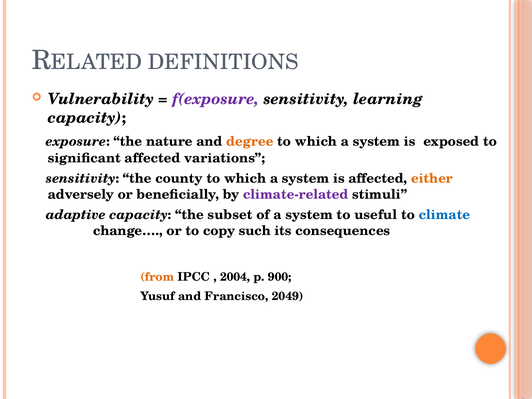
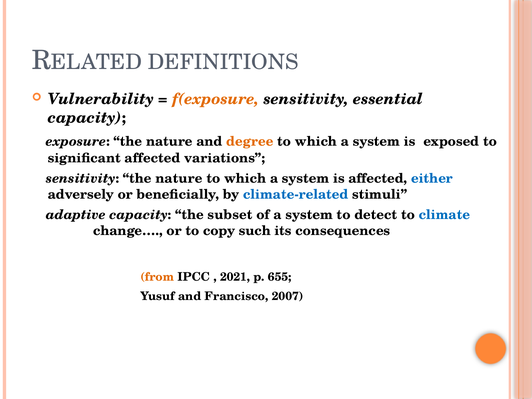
f(exposure colour: purple -> orange (216, 99)
learning: learning -> essential (388, 99)
sensitivity the county: county -> nature (179, 178)
either colour: orange -> blue (432, 178)
climate-related colour: purple -> blue (296, 194)
useful: useful -> detect (376, 215)
2004: 2004 -> 2021 (235, 277)
900: 900 -> 655 (280, 277)
2049: 2049 -> 2007 (288, 296)
